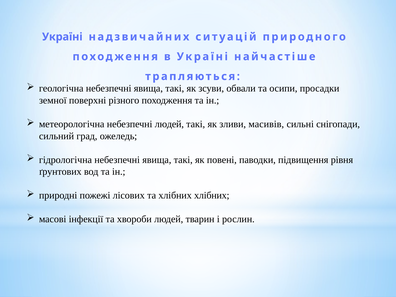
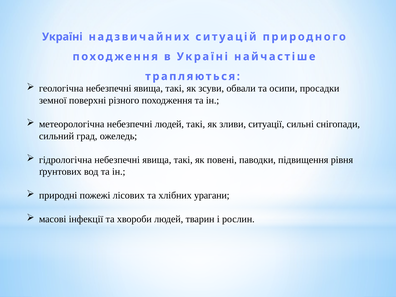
масивів: масивів -> ситуації (266, 124)
хлібних хлібних: хлібних -> урагани (212, 195)
